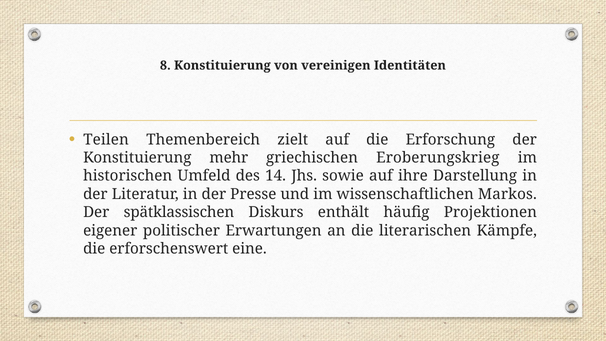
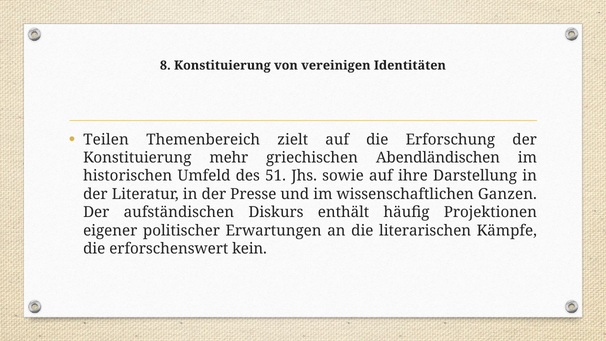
Eroberungskrieg: Eroberungskrieg -> Abendländischen (438, 158)
14: 14 -> 51 (276, 176)
Markos: Markos -> Ganzen (507, 194)
spätklassischen: spätklassischen -> aufständischen (179, 212)
eine: eine -> kein (250, 249)
